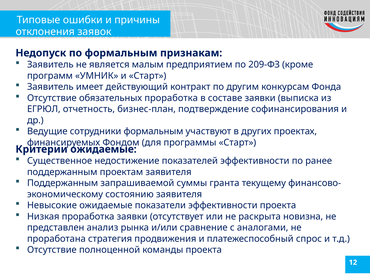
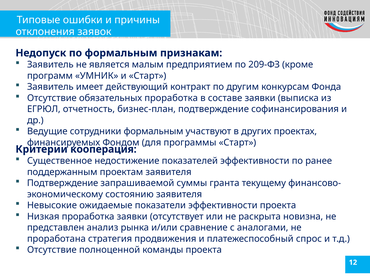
Критерии ожидаемые: ожидаемые -> кооперация (103, 149)
Поддержанным: Поддержанным -> Подтверждение (63, 183)
